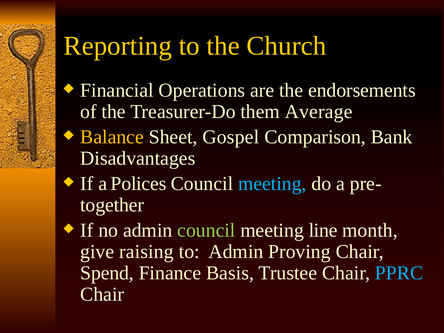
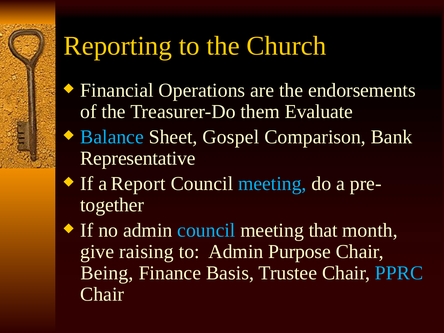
Average: Average -> Evaluate (319, 112)
Balance colour: yellow -> light blue (112, 137)
Disadvantages: Disadvantages -> Representative (138, 158)
Polices: Polices -> Report (138, 184)
council colour: light green -> light blue (206, 230)
line: line -> that (323, 230)
Proving: Proving -> Purpose (300, 252)
Spend: Spend -> Being (107, 273)
